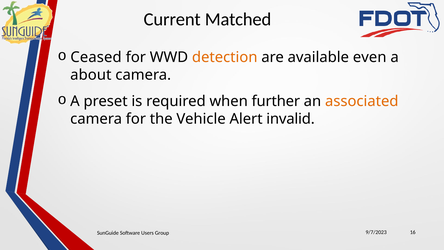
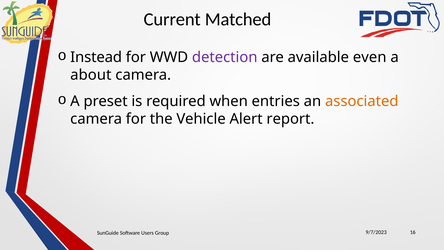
Ceased: Ceased -> Instead (96, 57)
detection colour: orange -> purple (225, 57)
further: further -> entries (276, 101)
invalid: invalid -> report (290, 119)
